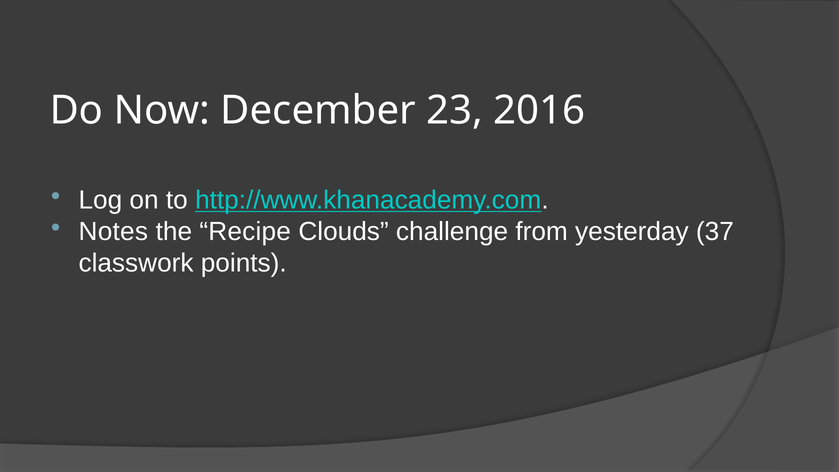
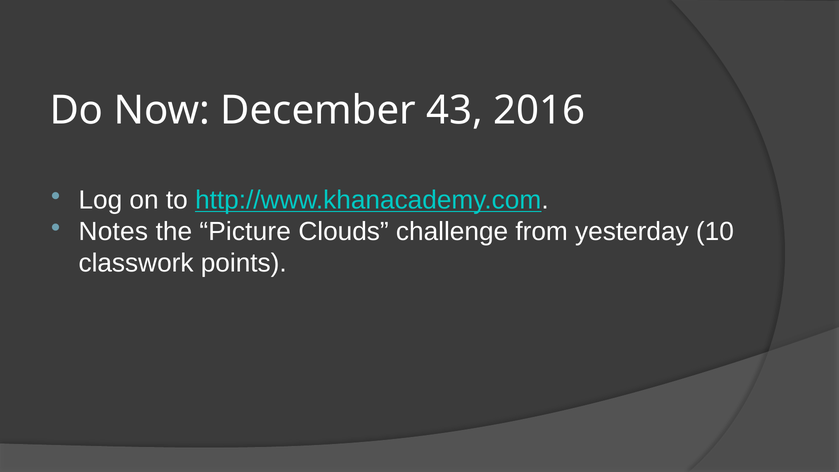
23: 23 -> 43 (455, 111)
Recipe: Recipe -> Picture (245, 231)
37: 37 -> 10 (715, 231)
